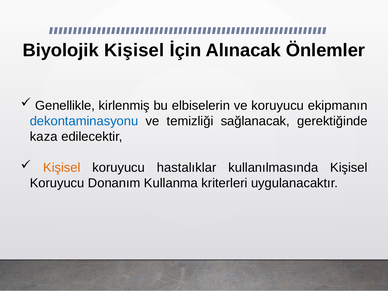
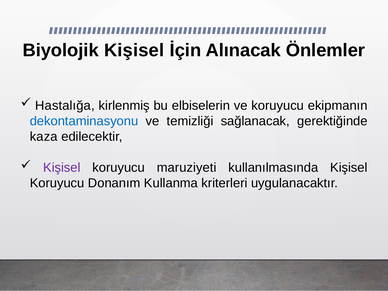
Genellikle: Genellikle -> Hastalığa (65, 106)
Kişisel colour: orange -> purple (62, 168)
hastalıklar: hastalıklar -> maruziyeti (187, 168)
